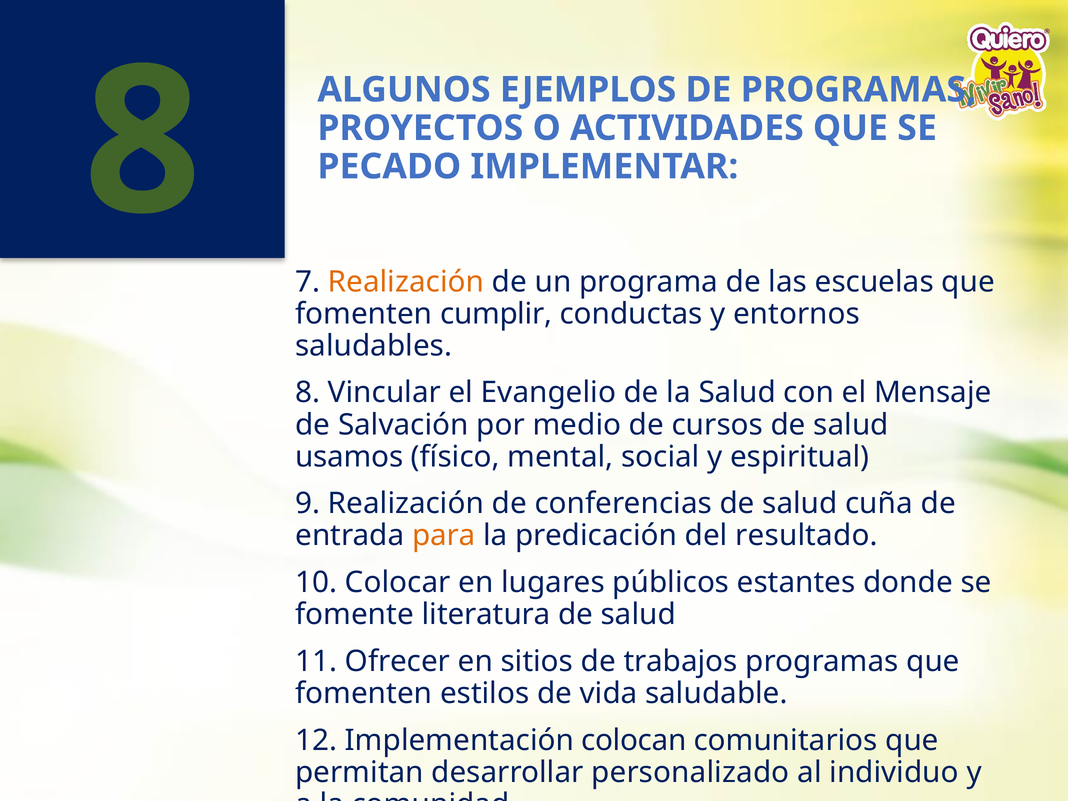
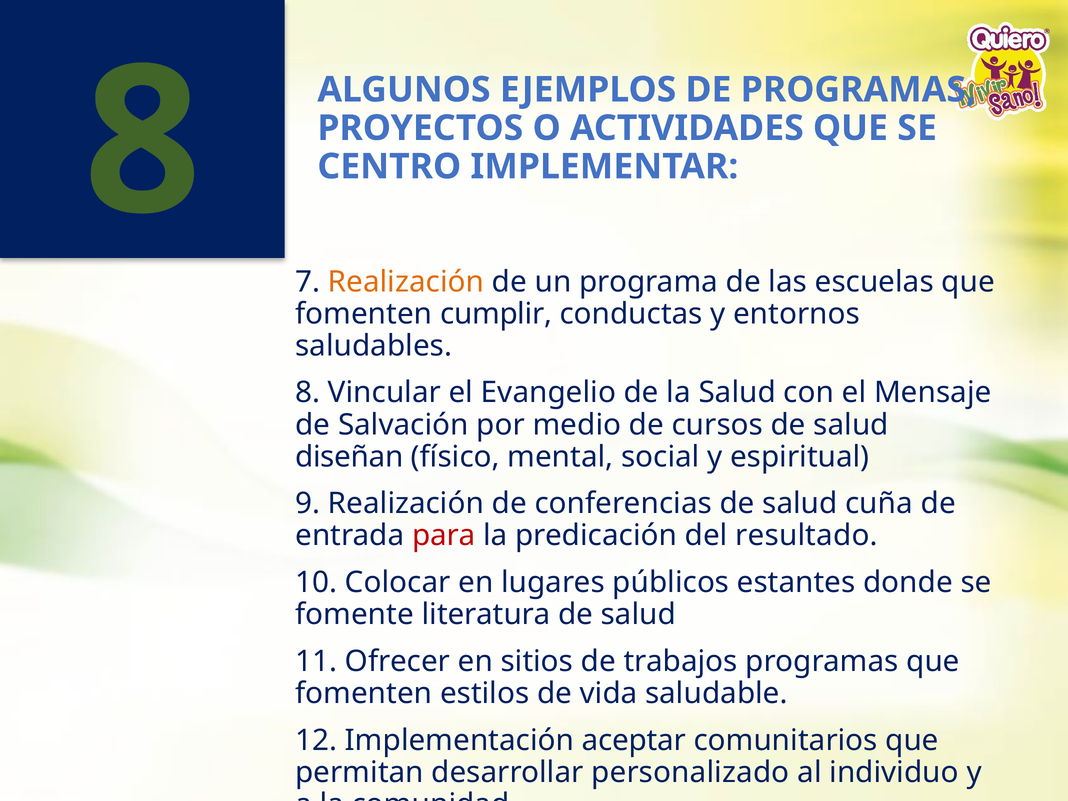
PECADO: PECADO -> CENTRO (389, 167)
usamos: usamos -> diseñan (349, 457)
para colour: orange -> red (444, 536)
colocan: colocan -> aceptar (634, 740)
